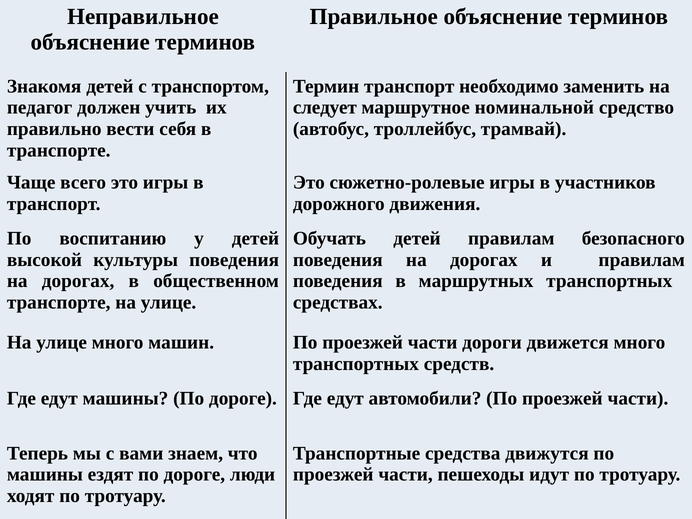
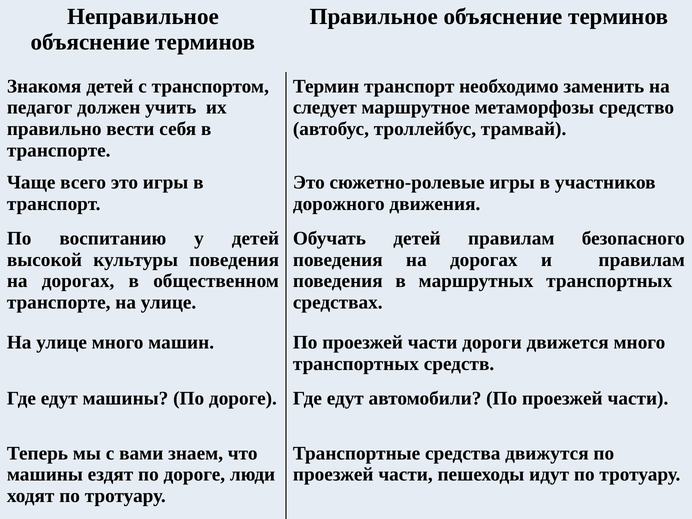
номинальной: номинальной -> метаморфозы (534, 108)
